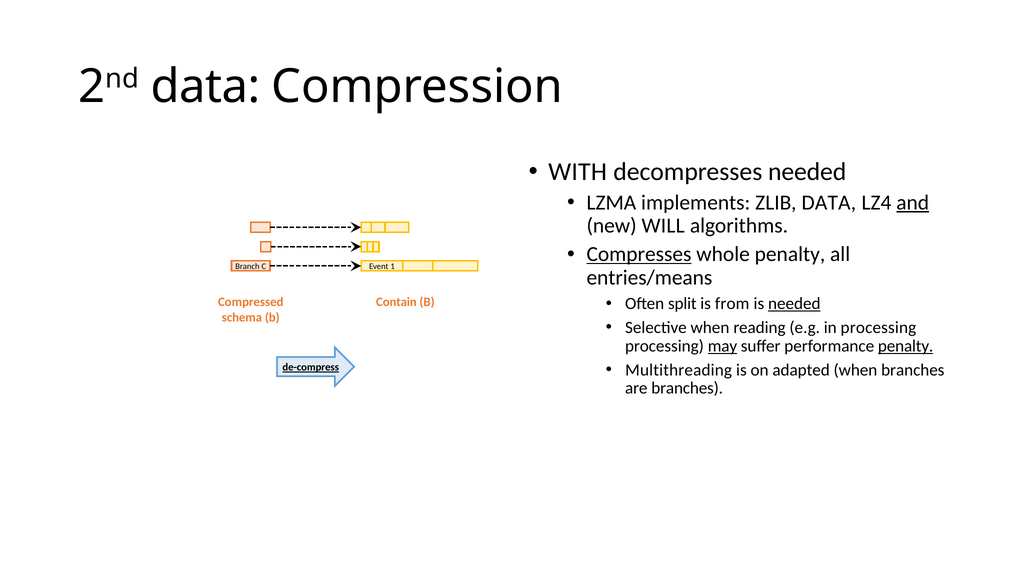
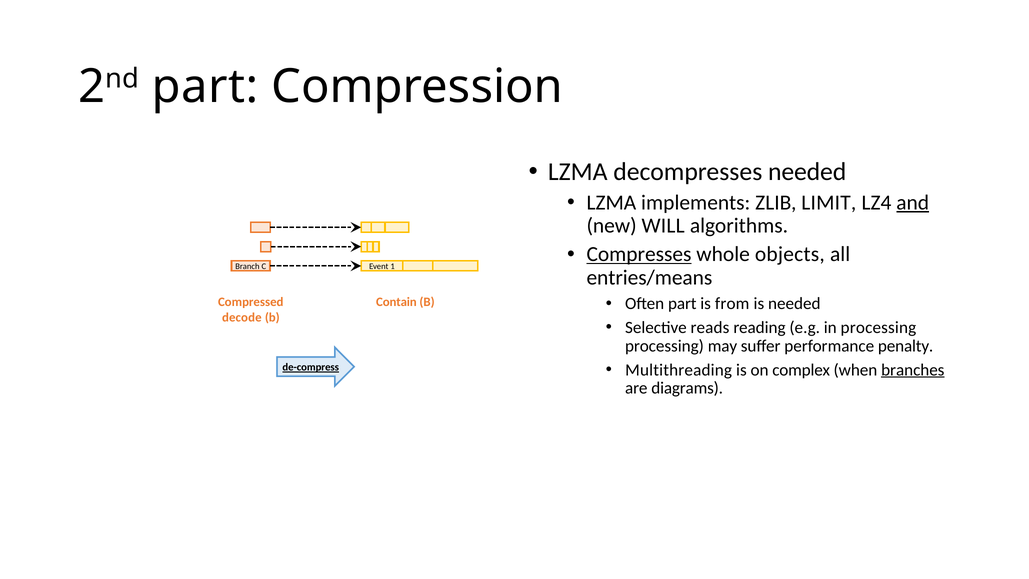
2nd data: data -> part (205, 86)
WITH: WITH -> LZMA (578, 172)
ZLIB DATA: DATA -> LIMIT (829, 203)
whole penalty: penalty -> objects (790, 254)
Often split: split -> part (682, 304)
needed underline: present -> none (794, 304)
schema: schema -> decode (242, 317)
Selective when: when -> reads (710, 327)
may underline: present -> none (722, 346)
penalty underline: present -> none (906, 346)
adapted: adapted -> complex (801, 370)
branches underline: none -> present (913, 370)
are branches: branches -> diagrams (687, 388)
